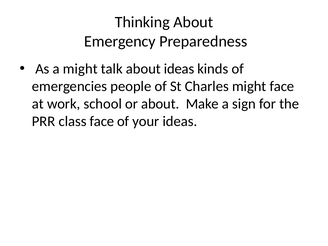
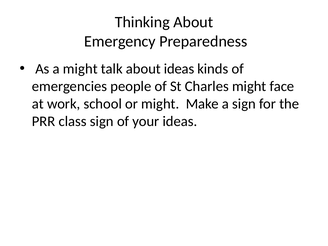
or about: about -> might (160, 104)
class face: face -> sign (102, 121)
